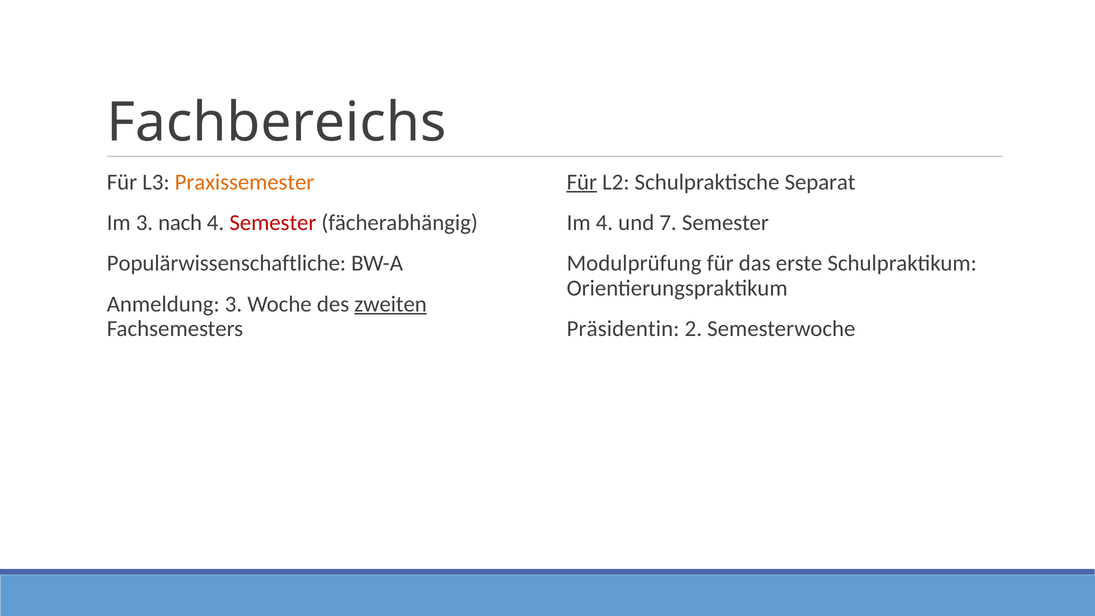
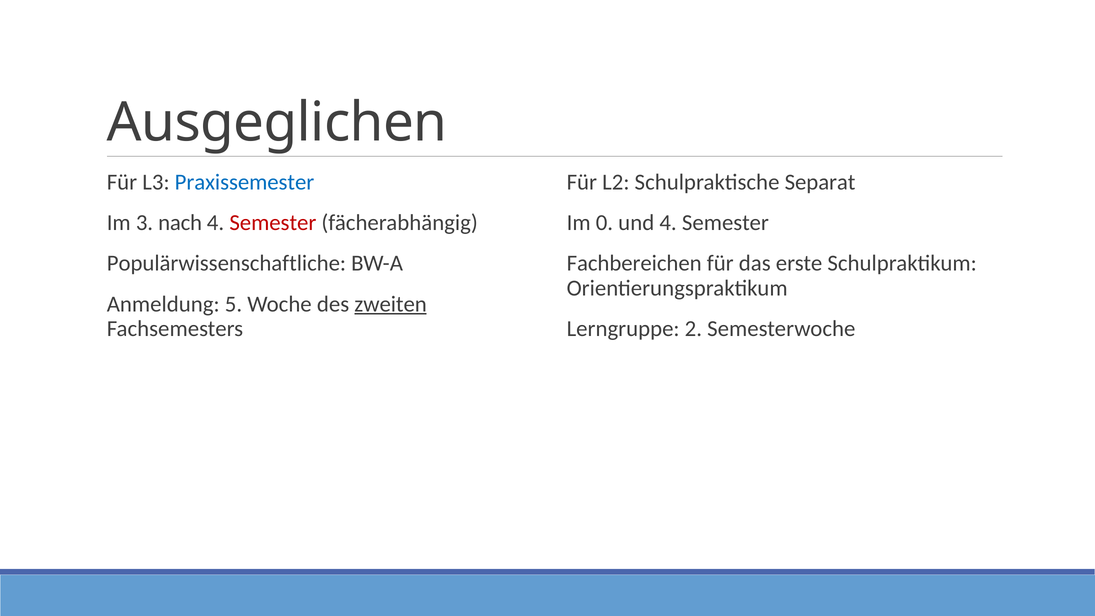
Fachbereichs: Fachbereichs -> Ausgeglichen (277, 123)
Praxissemester colour: orange -> blue (244, 182)
Für underline: present -> none (582, 182)
Im 4: 4 -> 0 (604, 223)
und 7: 7 -> 4 (668, 223)
Modulprüfung: Modulprüfung -> Fachbereichen (634, 263)
Anmeldung 3: 3 -> 5 (233, 304)
Präsidentin: Präsidentin -> Lerngruppe (623, 329)
